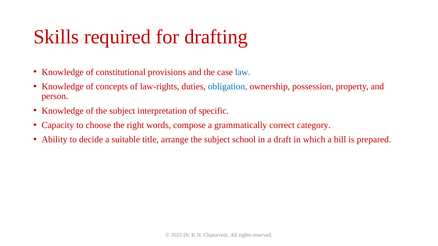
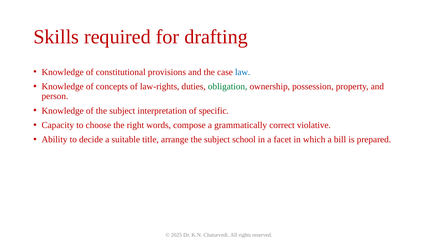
obligation colour: blue -> green (228, 87)
category: category -> violative (314, 125)
draft: draft -> facet (282, 140)
